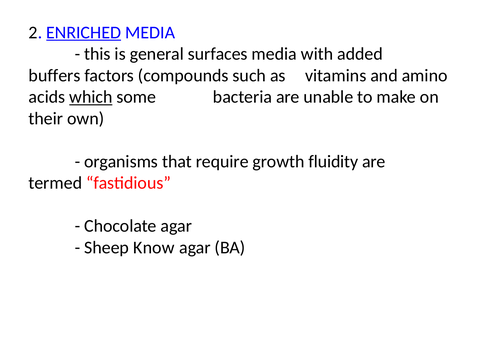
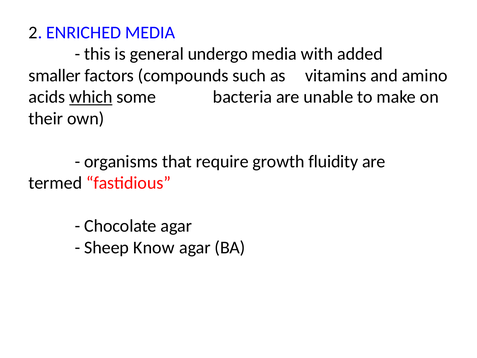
ENRICHED underline: present -> none (84, 33)
surfaces: surfaces -> undergo (218, 54)
buffers: buffers -> smaller (55, 76)
